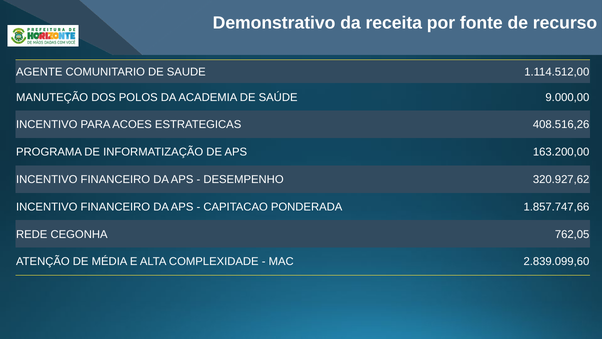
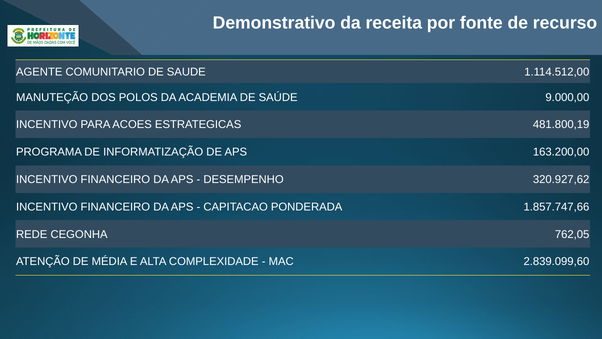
408.516,26: 408.516,26 -> 481.800,19 (561, 125)
